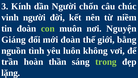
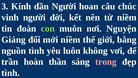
chốn: chốn -> hoan (89, 6)
mới đoàn: đoàn -> niềm (70, 39)
trong colour: light green -> pink (106, 62)
lặng: lặng -> tình (11, 73)
